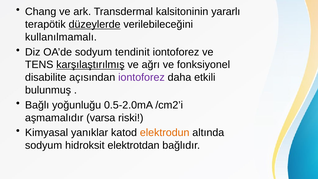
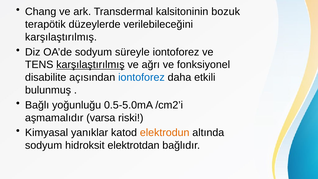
yararlı: yararlı -> bozuk (226, 12)
düzeylerde underline: present -> none (95, 24)
kullanılmamalı: kullanılmamalı -> karşılaştırılmış (61, 37)
tendinit: tendinit -> süreyle (132, 52)
iontoforez colour: purple -> blue (141, 77)
0.5-2.0mA: 0.5-2.0mA -> 0.5-5.0mA (128, 105)
